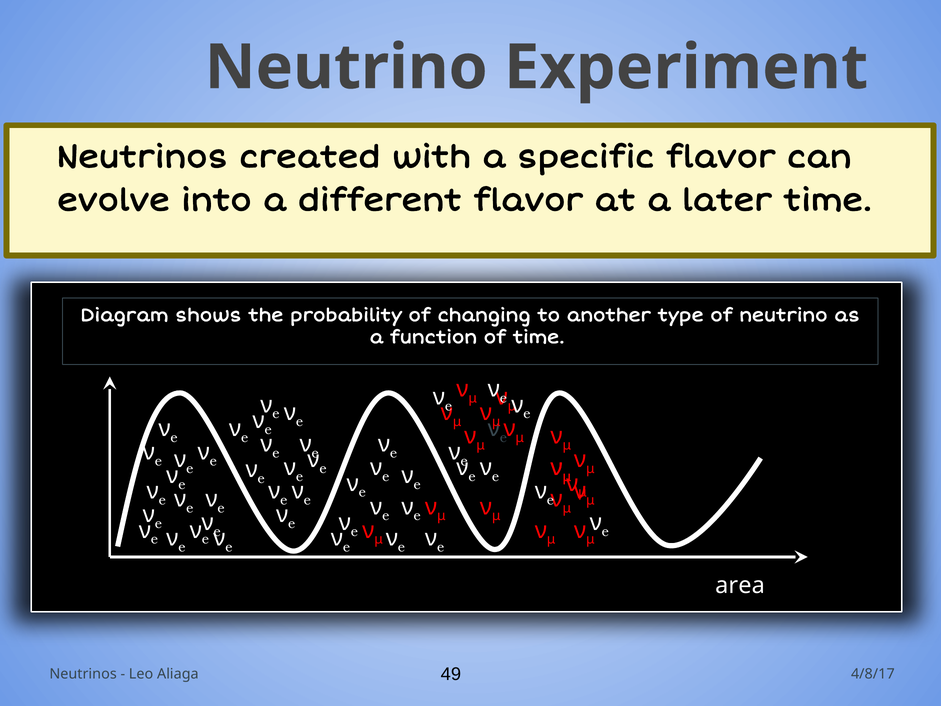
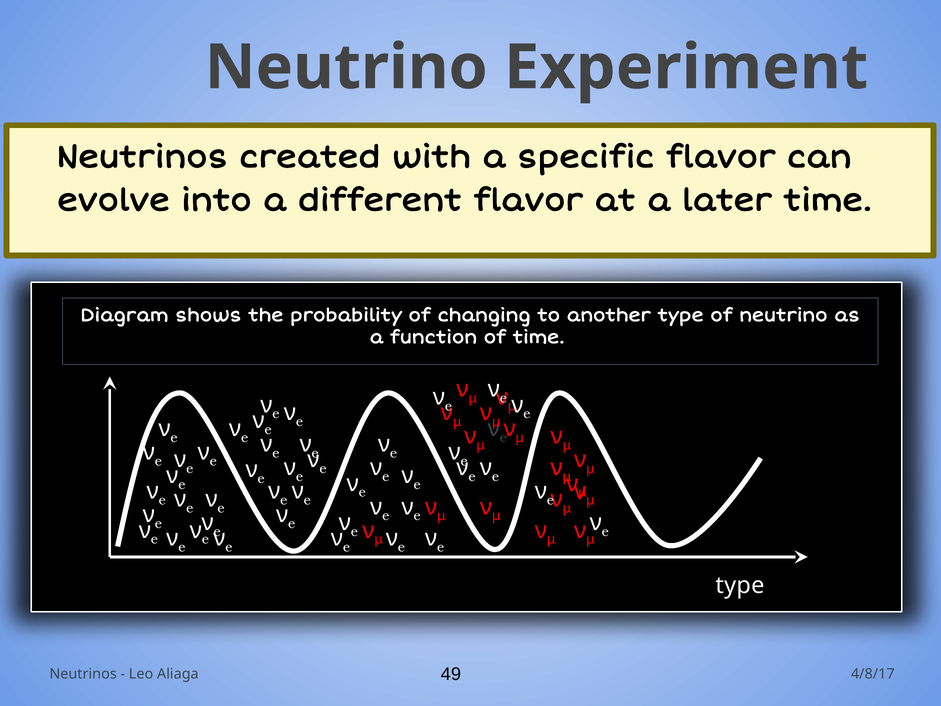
area: area -> type (740, 585)
